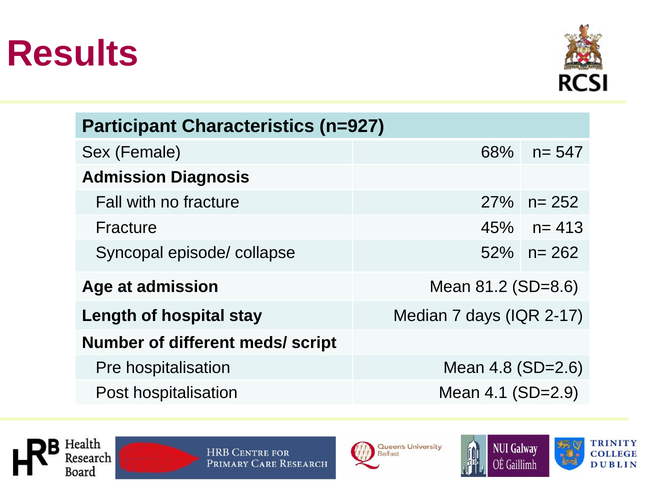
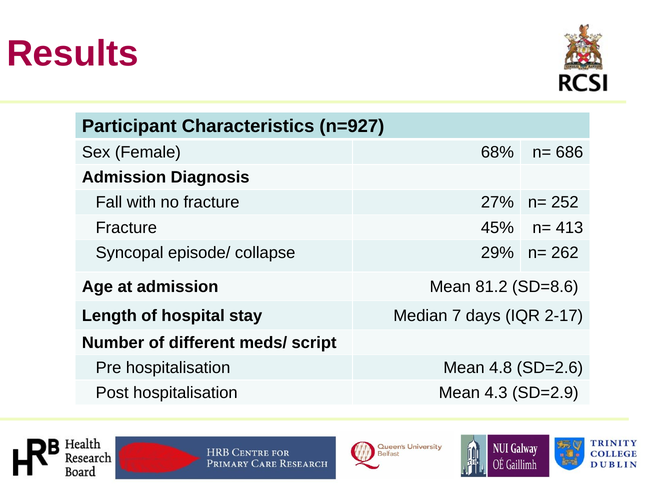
547: 547 -> 686 (569, 152)
52%: 52% -> 29% (497, 253)
4.1: 4.1 -> 4.3 (496, 393)
